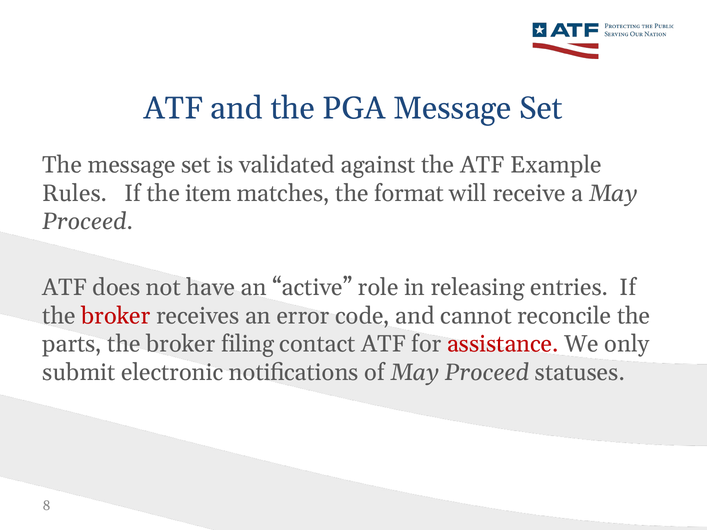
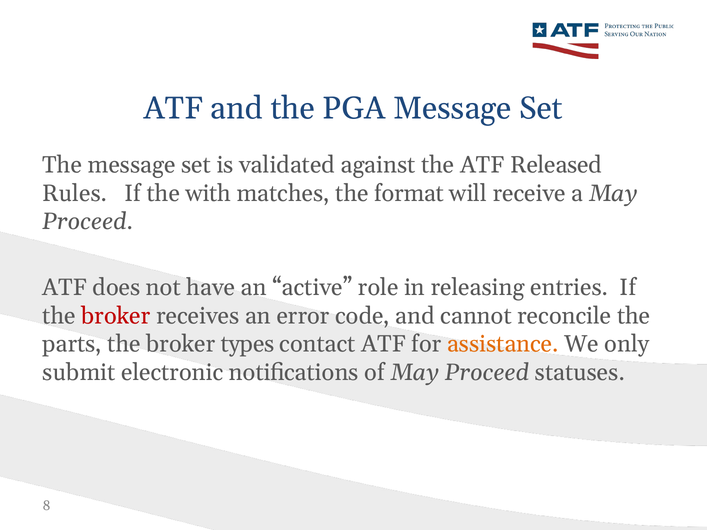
Example: Example -> Released (556, 165)
item: item -> with (208, 193)
filing: filing -> types (248, 344)
assistance colour: red -> orange (503, 344)
